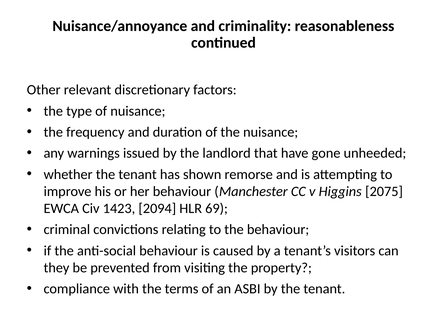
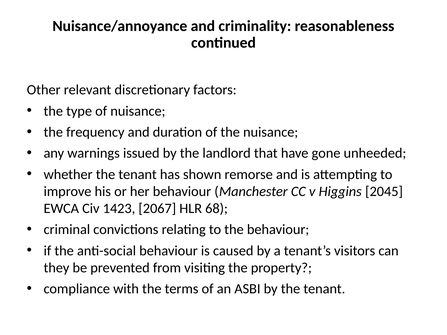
2075: 2075 -> 2045 (384, 192)
2094: 2094 -> 2067 (157, 209)
69: 69 -> 68 (217, 209)
